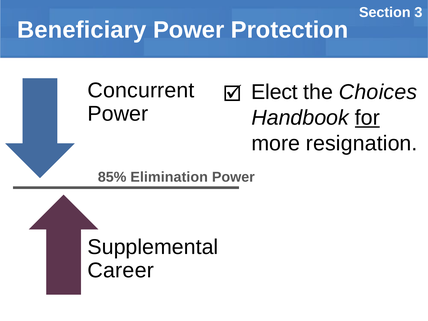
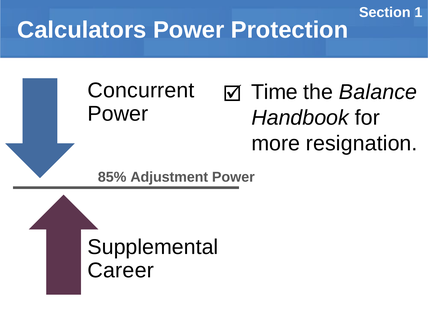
3: 3 -> 1 (418, 13)
Beneficiary: Beneficiary -> Calculators (82, 30)
Elect: Elect -> Time (274, 92)
Choices: Choices -> Balance (378, 92)
for underline: present -> none (367, 118)
Elimination: Elimination -> Adjustment (169, 177)
